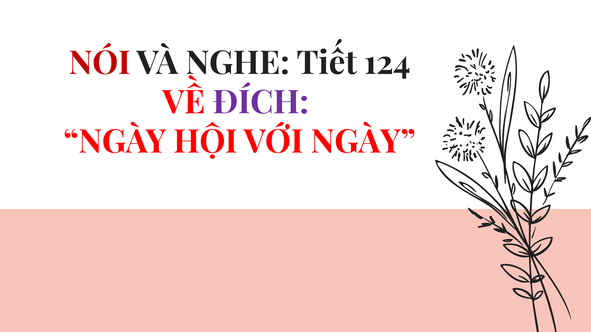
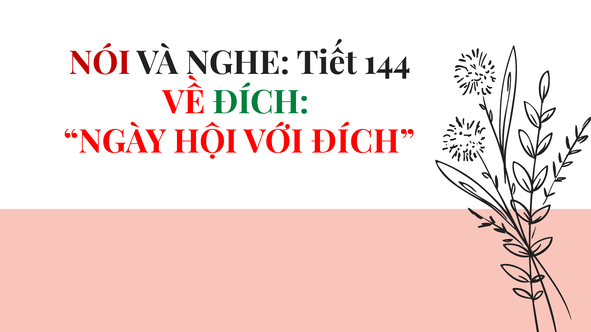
124: 124 -> 144 (387, 63)
ĐÍCH colour: purple -> green (261, 103)
VỚI NGÀY: NGÀY -> ĐÍCH (363, 142)
